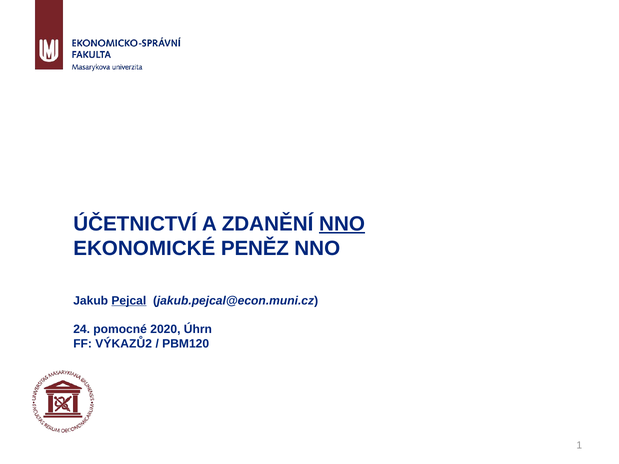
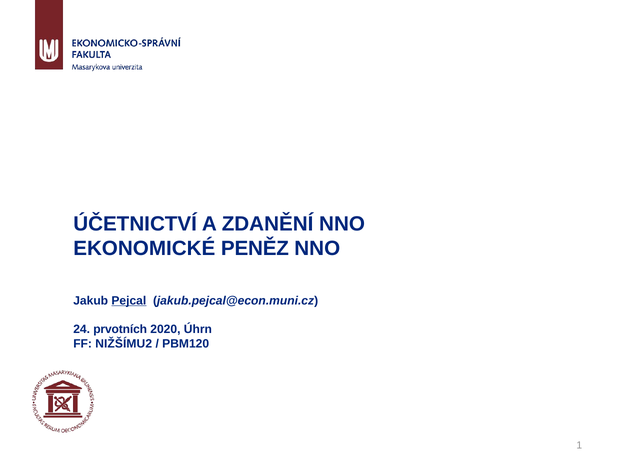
NNO underline: present -> none (342, 224)
pomocné: pomocné -> prvotních (120, 330)
VÝKAZŮ2: VÝKAZŮ2 -> NIŽŠÍMU2 (124, 344)
